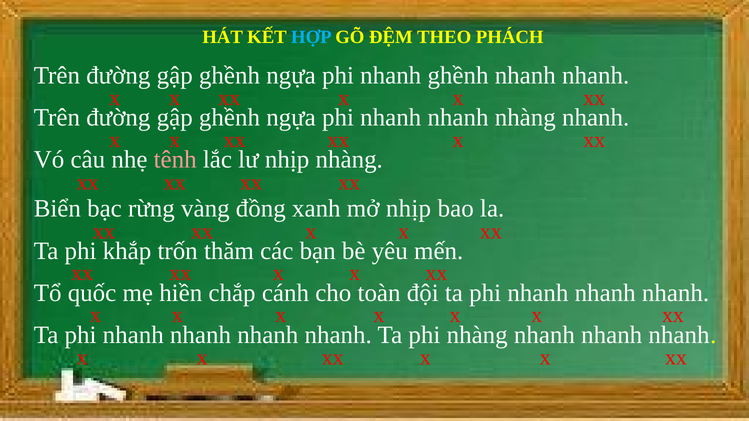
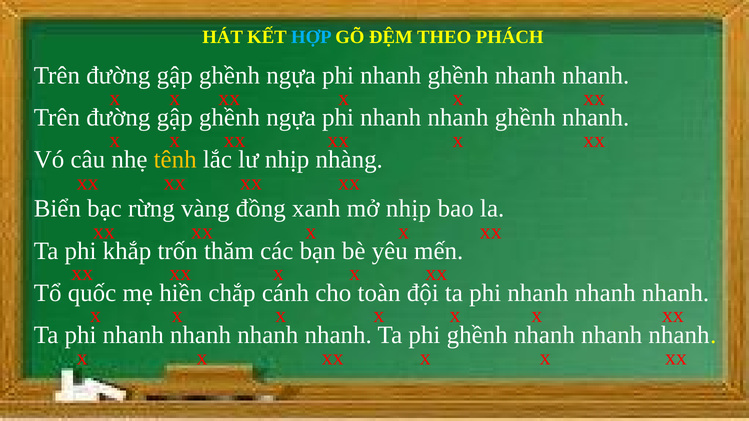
nhanh nhanh nhàng: nhàng -> ghềnh (525, 118)
tênh colour: pink -> yellow (175, 160)
phi nhàng: nhàng -> ghềnh (477, 335)
